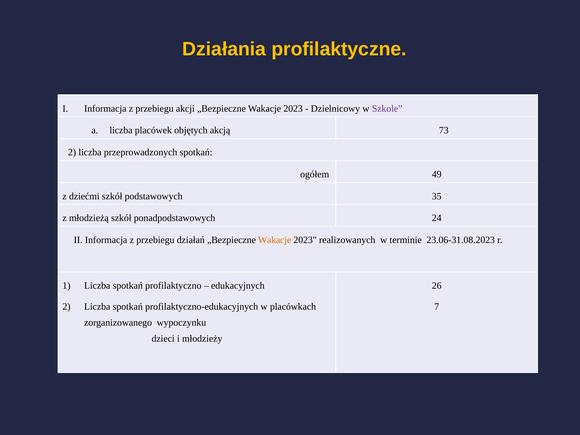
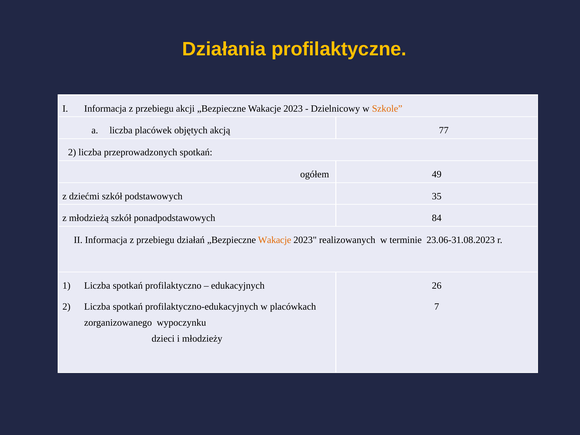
Szkole colour: purple -> orange (387, 109)
73: 73 -> 77 (444, 130)
24: 24 -> 84 (437, 218)
